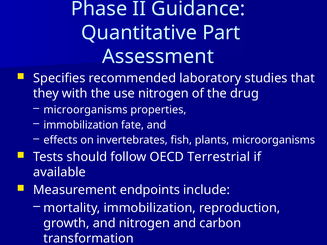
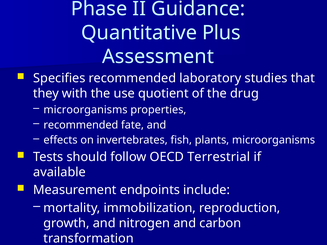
Part: Part -> Plus (221, 33)
use nitrogen: nitrogen -> quotient (163, 94)
immobilization: immobilization -> recommended (81, 125)
